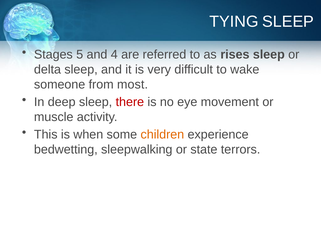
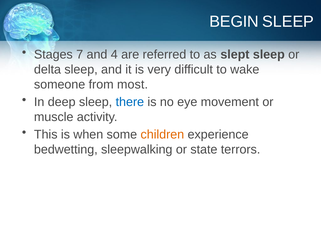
TYING: TYING -> BEGIN (234, 22)
5: 5 -> 7 (80, 54)
rises: rises -> slept (235, 54)
there colour: red -> blue (130, 102)
